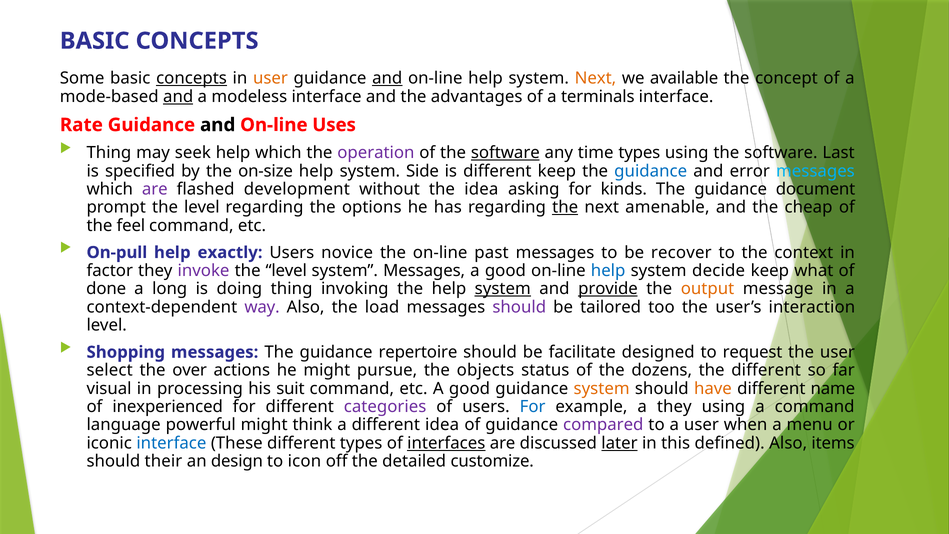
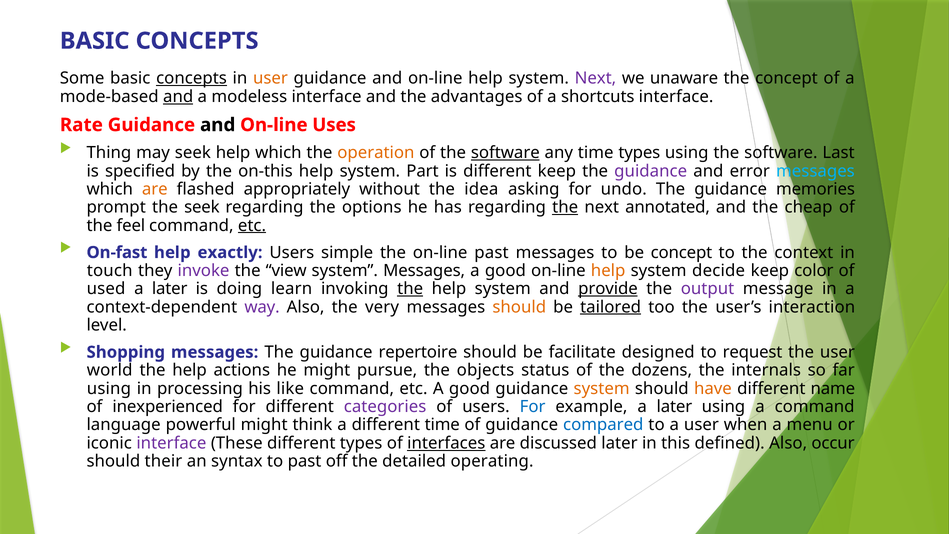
and underline: present -> none (387, 78)
Next colour: orange -> purple (595, 78)
available: available -> unaware (684, 78)
terminals: terminals -> shortcuts (598, 97)
operation colour: purple -> orange (376, 153)
on-size: on-size -> on-this (265, 171)
Side: Side -> Part (422, 171)
guidance colour: blue -> purple (651, 171)
are colour: purple -> orange (155, 189)
development: development -> appropriately (297, 189)
kinds: kinds -> undo (624, 189)
document: document -> memories (816, 189)
prompt the level: level -> seek (202, 207)
amenable: amenable -> annotated (668, 207)
etc underline: none -> present (252, 225)
On-pull: On-pull -> On-fast (117, 252)
novice: novice -> simple (347, 252)
be recover: recover -> concept (681, 252)
factor: factor -> touch (110, 271)
level: level -> view (286, 271)
help colour: blue -> orange (608, 271)
what: what -> color (814, 271)
done: done -> used (106, 289)
long: long -> later (170, 289)
doing thing: thing -> learn (292, 289)
the underline: none -> present (410, 289)
system underline: present -> none (503, 289)
output colour: orange -> purple (708, 289)
load: load -> very (382, 307)
should colour: purple -> orange (519, 307)
tailored underline: none -> present (611, 307)
select: select -> world (110, 370)
over: over -> help (190, 370)
the different: different -> internals (766, 370)
visual: visual -> using (109, 388)
suit: suit -> like (290, 388)
example a they: they -> later (674, 407)
different idea: idea -> time (442, 425)
compared colour: purple -> blue (603, 425)
interface colour: blue -> purple (171, 443)
later underline: present -> none (619, 443)
items: items -> occur (833, 443)
design: design -> syntax (237, 461)
to icon: icon -> past (305, 461)
customize: customize -> operating (492, 461)
